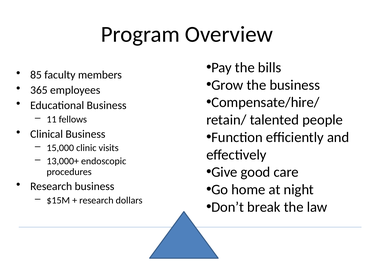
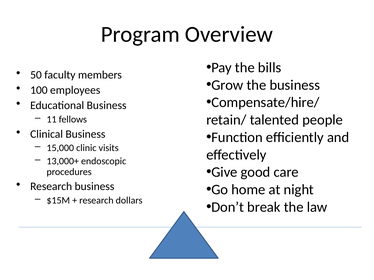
85: 85 -> 50 (36, 75)
365: 365 -> 100 (39, 90)
